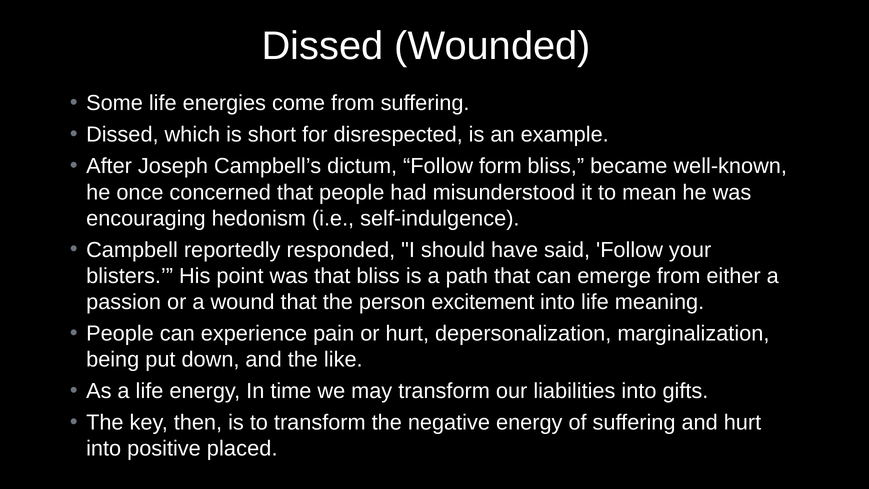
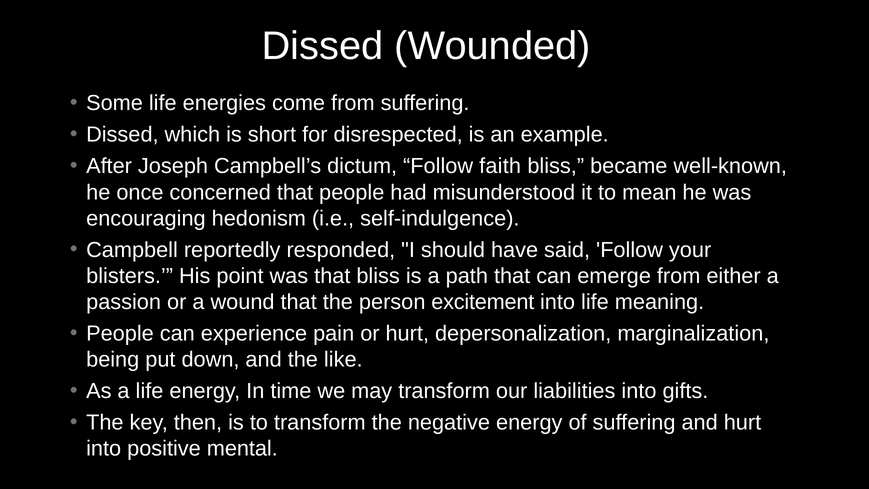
form: form -> faith (500, 166)
placed: placed -> mental (242, 449)
